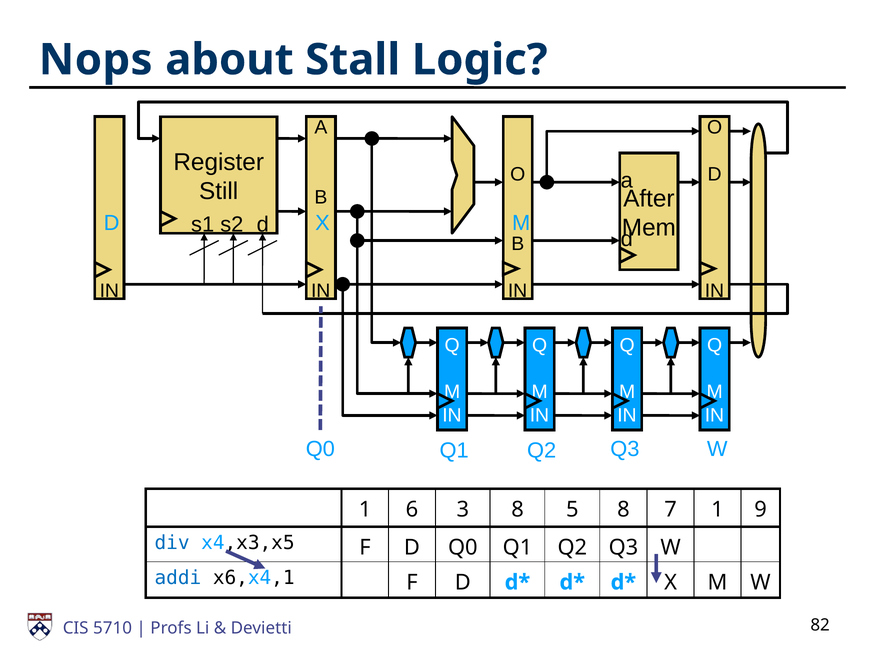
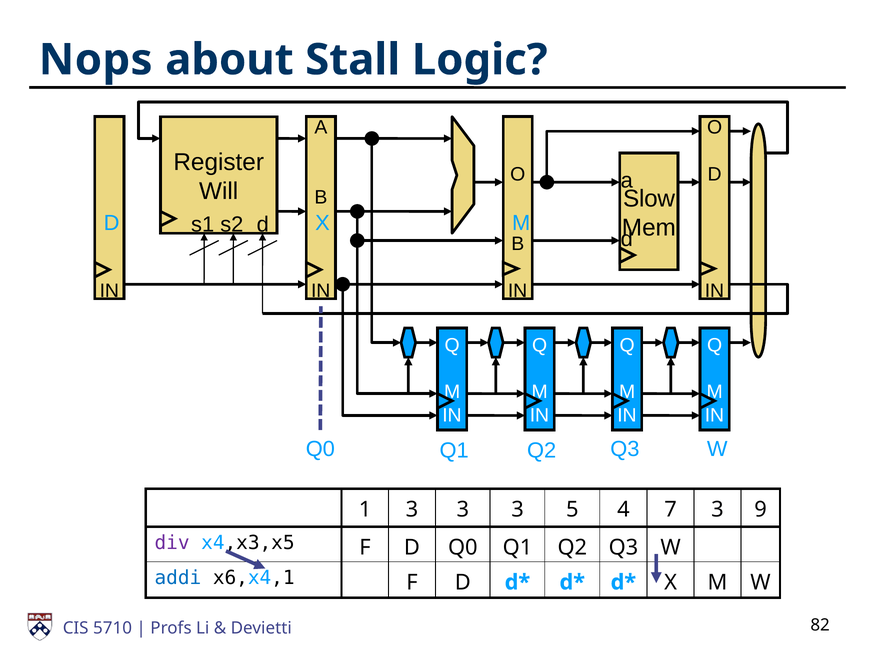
Still: Still -> Will (219, 191)
After: After -> Slow (649, 199)
1 6: 6 -> 3 (412, 510)
8: 8 -> 3 (518, 510)
5 8: 8 -> 4 (623, 510)
7 1: 1 -> 3 (717, 510)
div colour: blue -> purple (172, 543)
